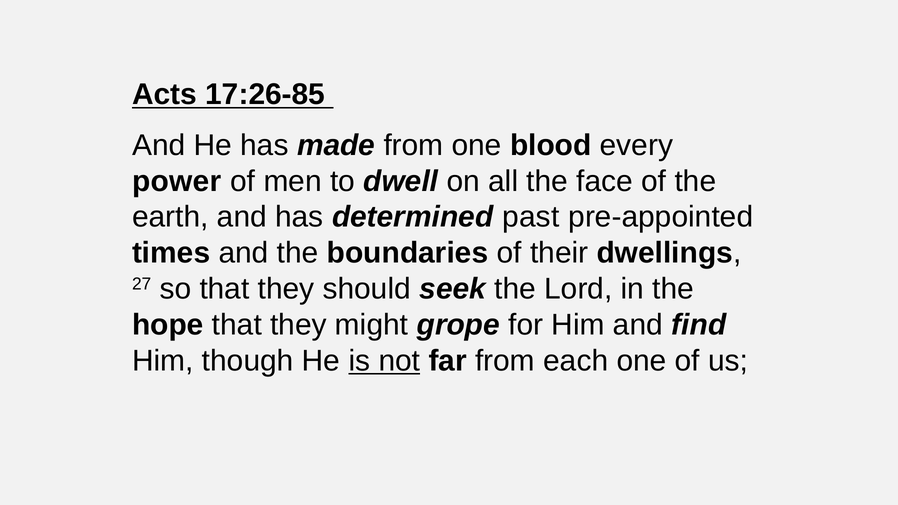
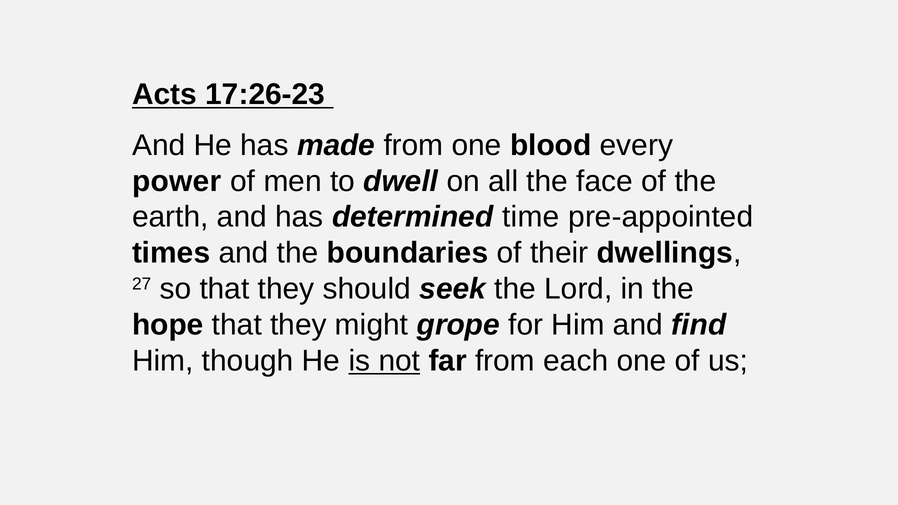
17:26-85: 17:26-85 -> 17:26-23 (265, 94)
past: past -> time (531, 217)
